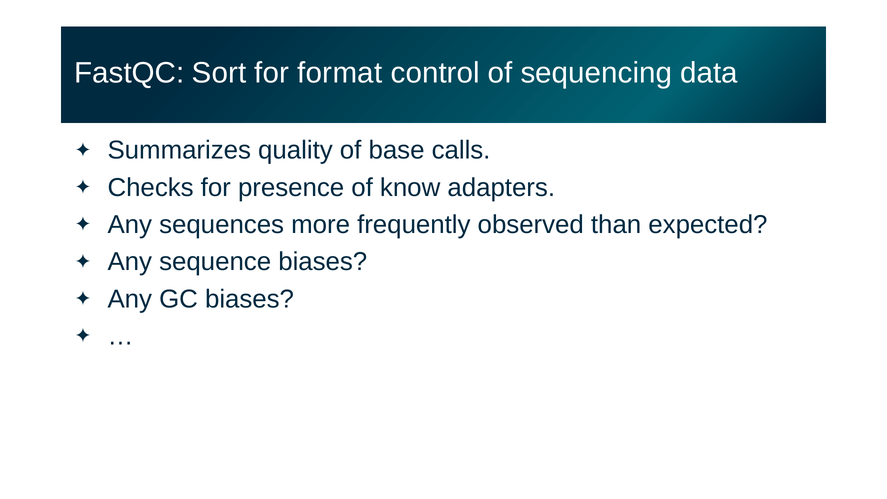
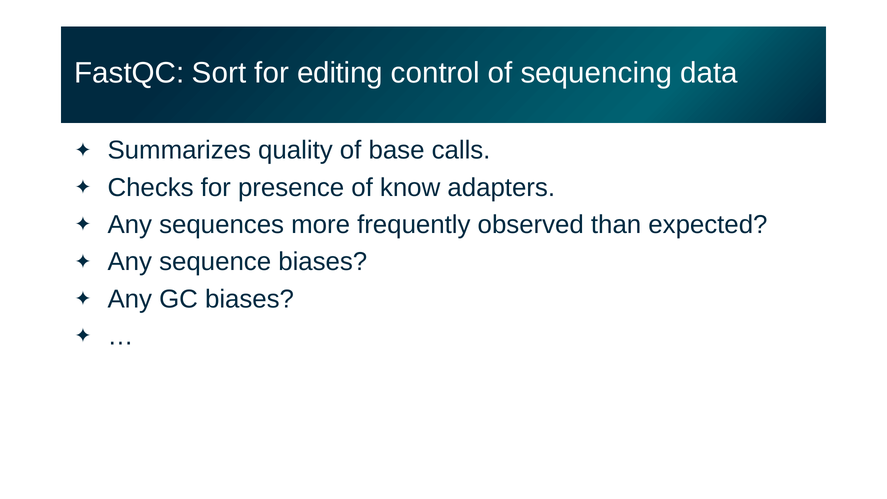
format: format -> editing (340, 73)
